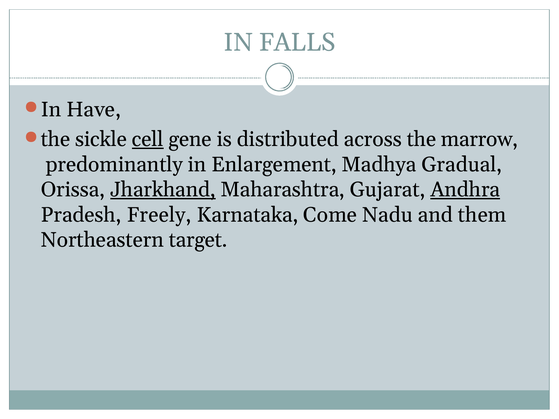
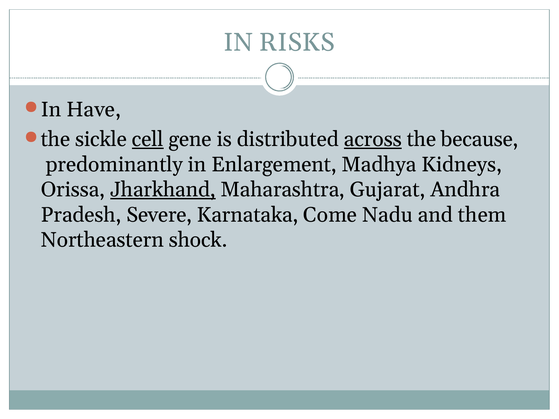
FALLS: FALLS -> RISKS (297, 42)
across underline: none -> present (373, 139)
marrow: marrow -> because (480, 139)
Gradual: Gradual -> Kidneys (462, 165)
Andhra underline: present -> none (465, 190)
Freely: Freely -> Severe (159, 215)
target: target -> shock (198, 240)
